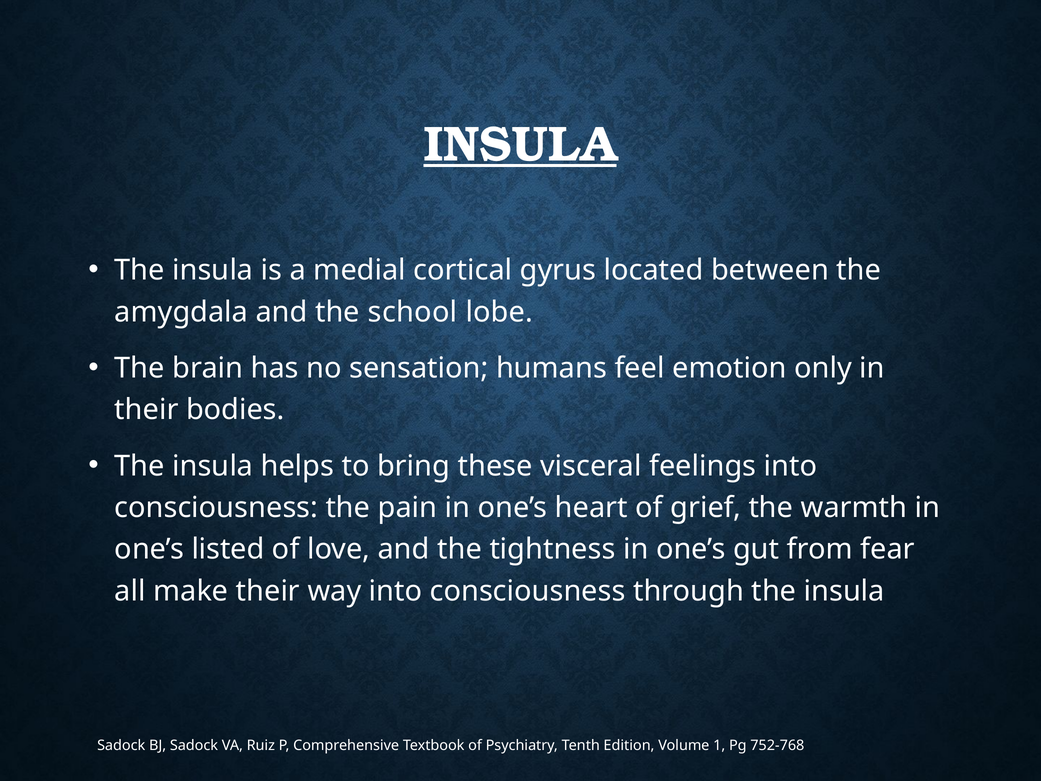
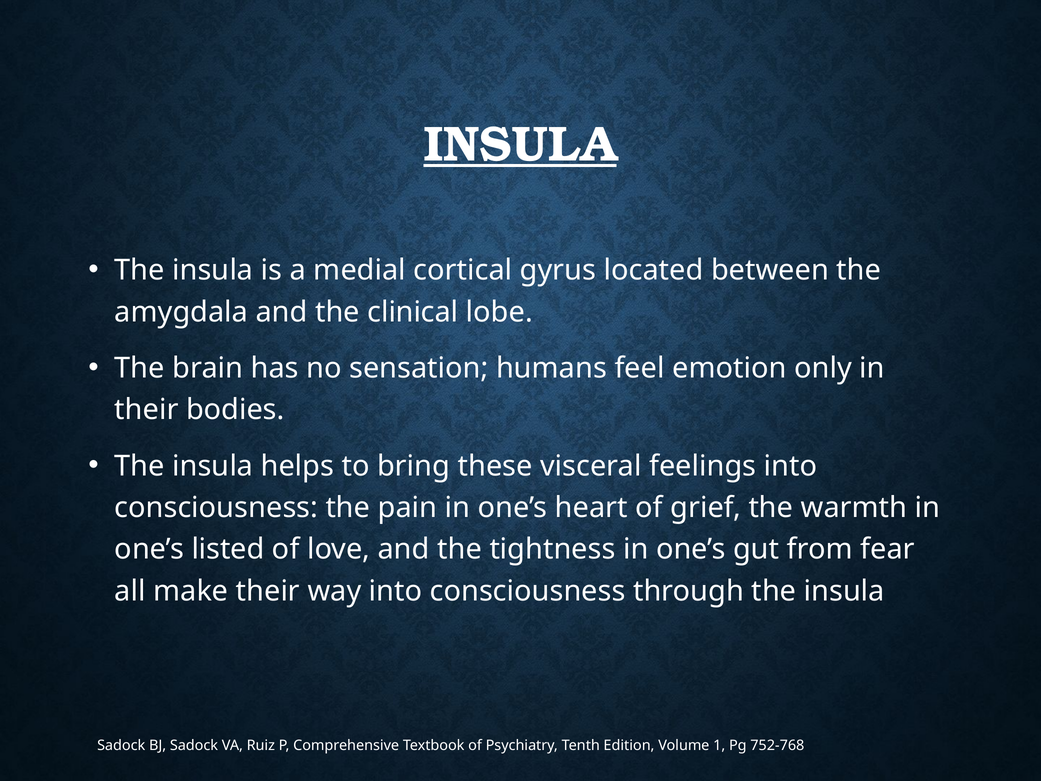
school: school -> clinical (413, 312)
